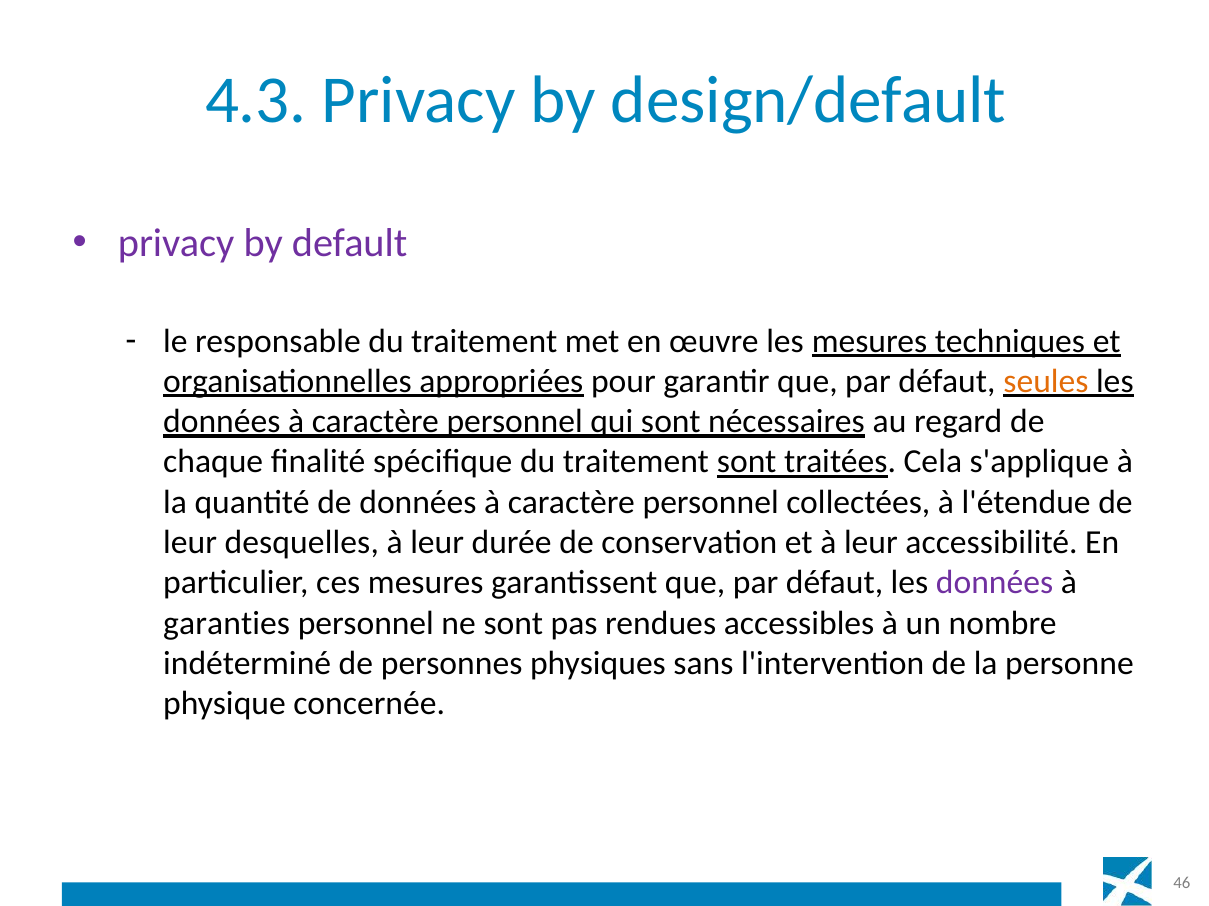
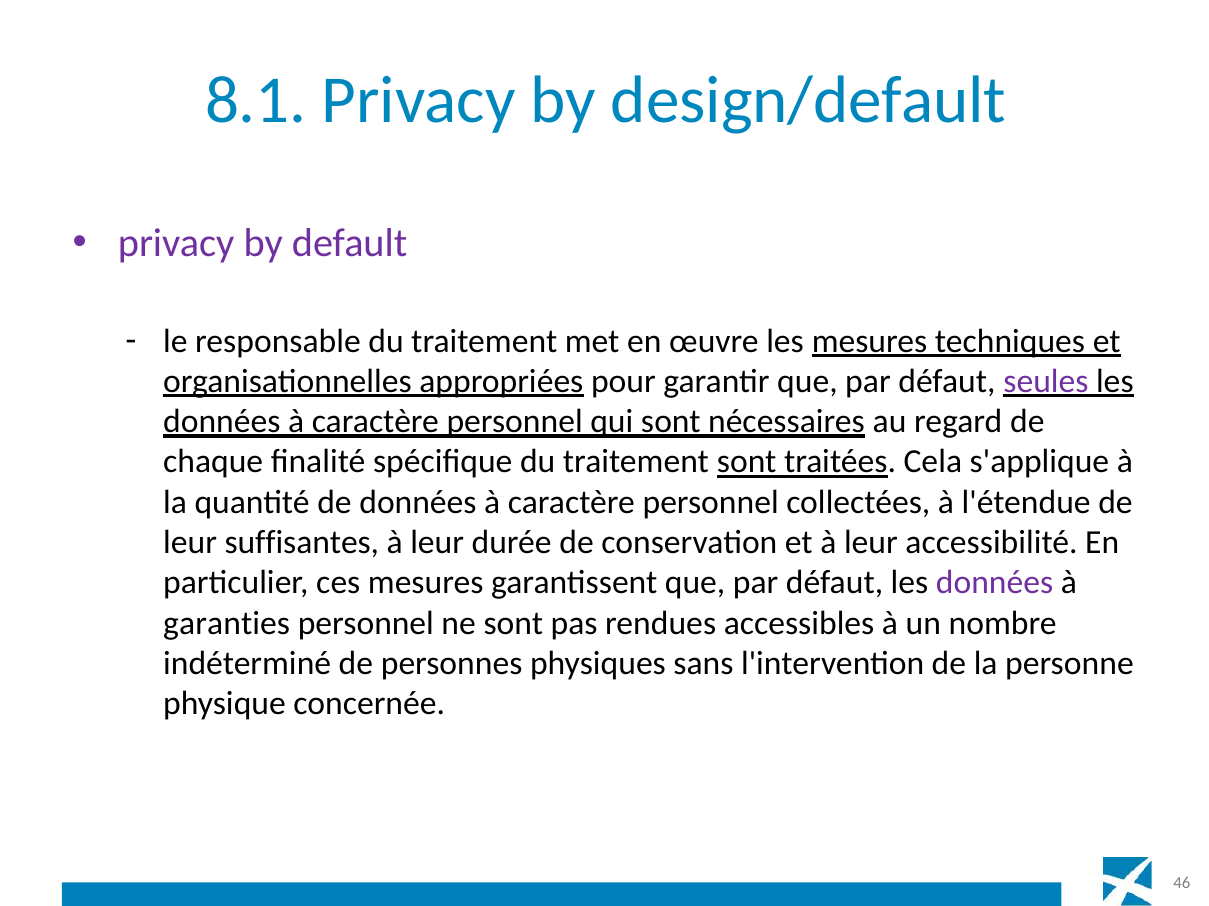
4.3: 4.3 -> 8.1 (256, 100)
seules colour: orange -> purple (1046, 382)
desquelles: desquelles -> suffisantes (302, 543)
